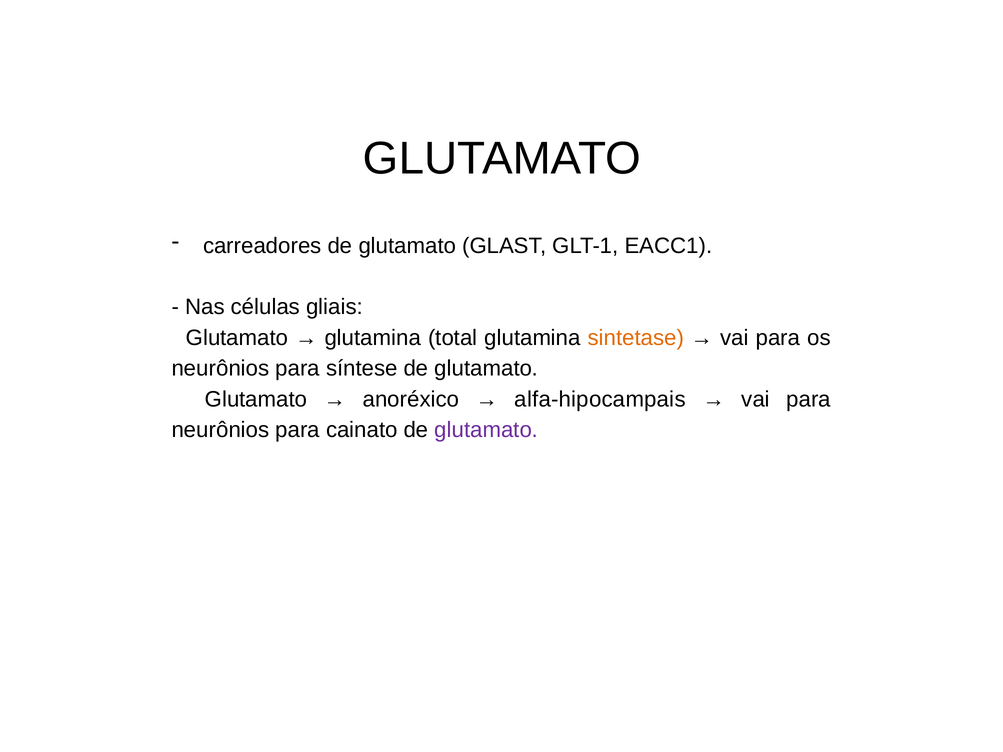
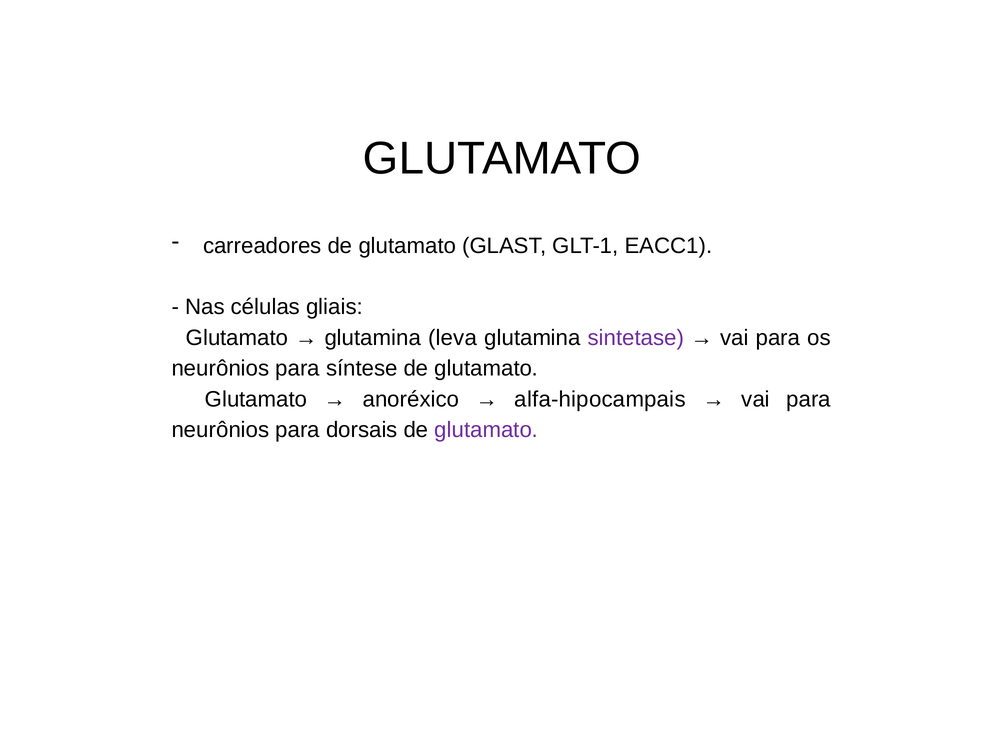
total: total -> leva (453, 338)
sintetase colour: orange -> purple (636, 338)
cainato: cainato -> dorsais (362, 430)
